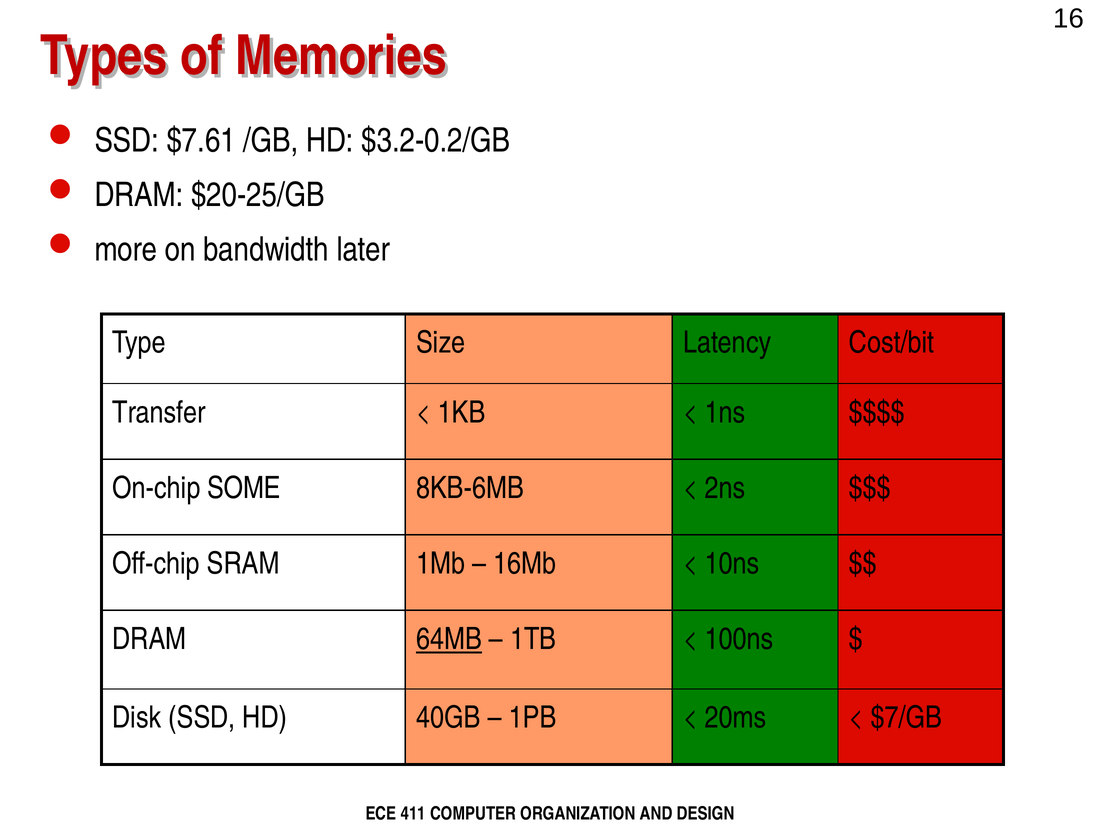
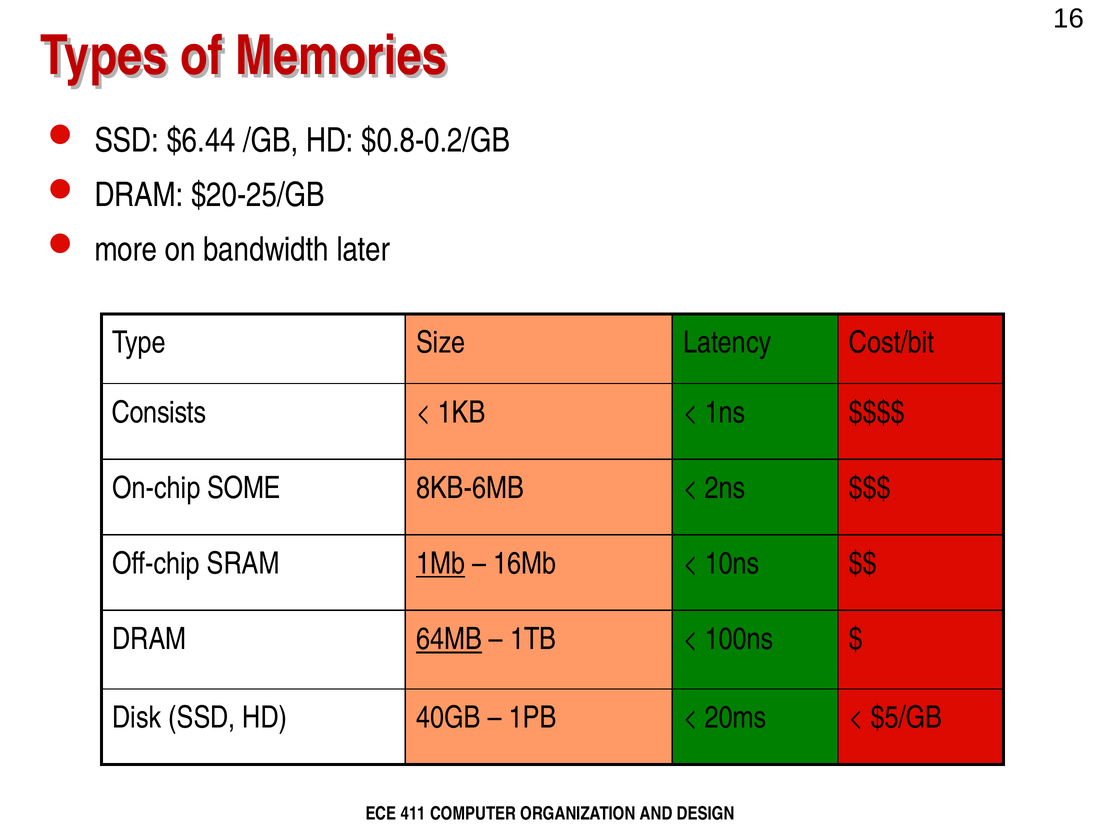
$7.61: $7.61 -> $6.44 (201, 140)
$3.2-0.2/GB: $3.2-0.2/GB -> $0.8-0.2/GB (436, 140)
Transfer: Transfer -> Consists (159, 412)
1Mb underline: none -> present (441, 563)
$7/GB: $7/GB -> $5/GB (906, 718)
